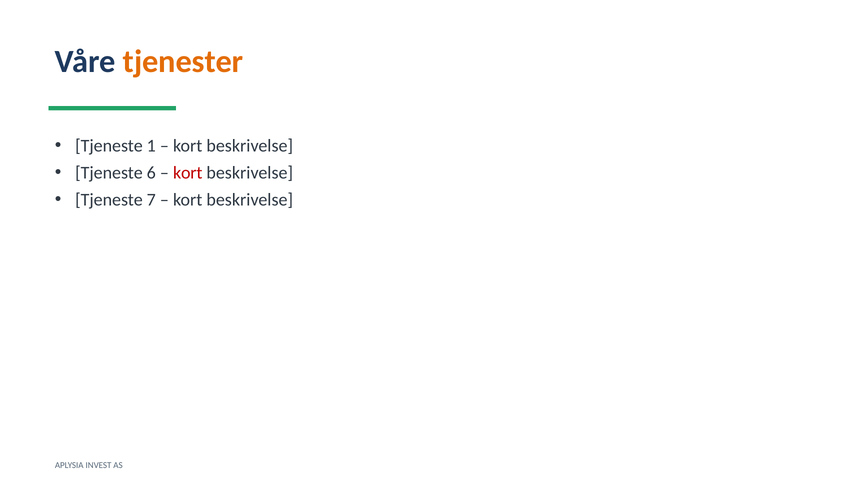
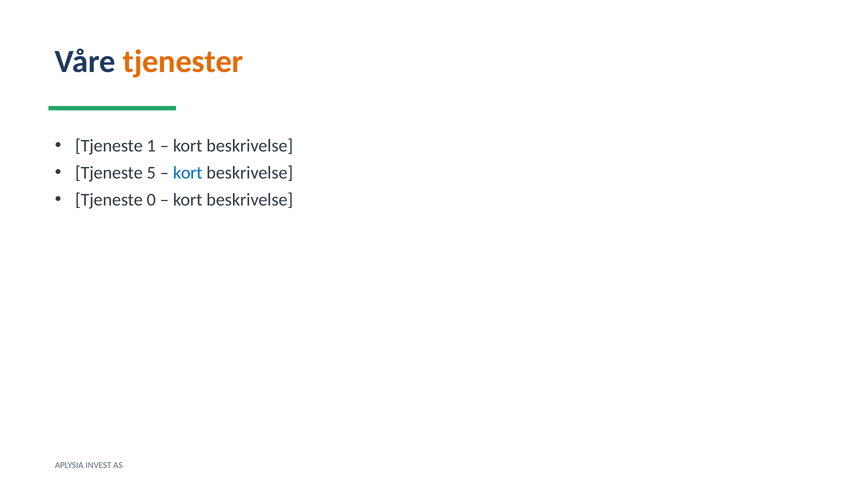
6: 6 -> 5 (151, 173)
kort colour: red -> blue (188, 173)
7: 7 -> 0 (151, 200)
